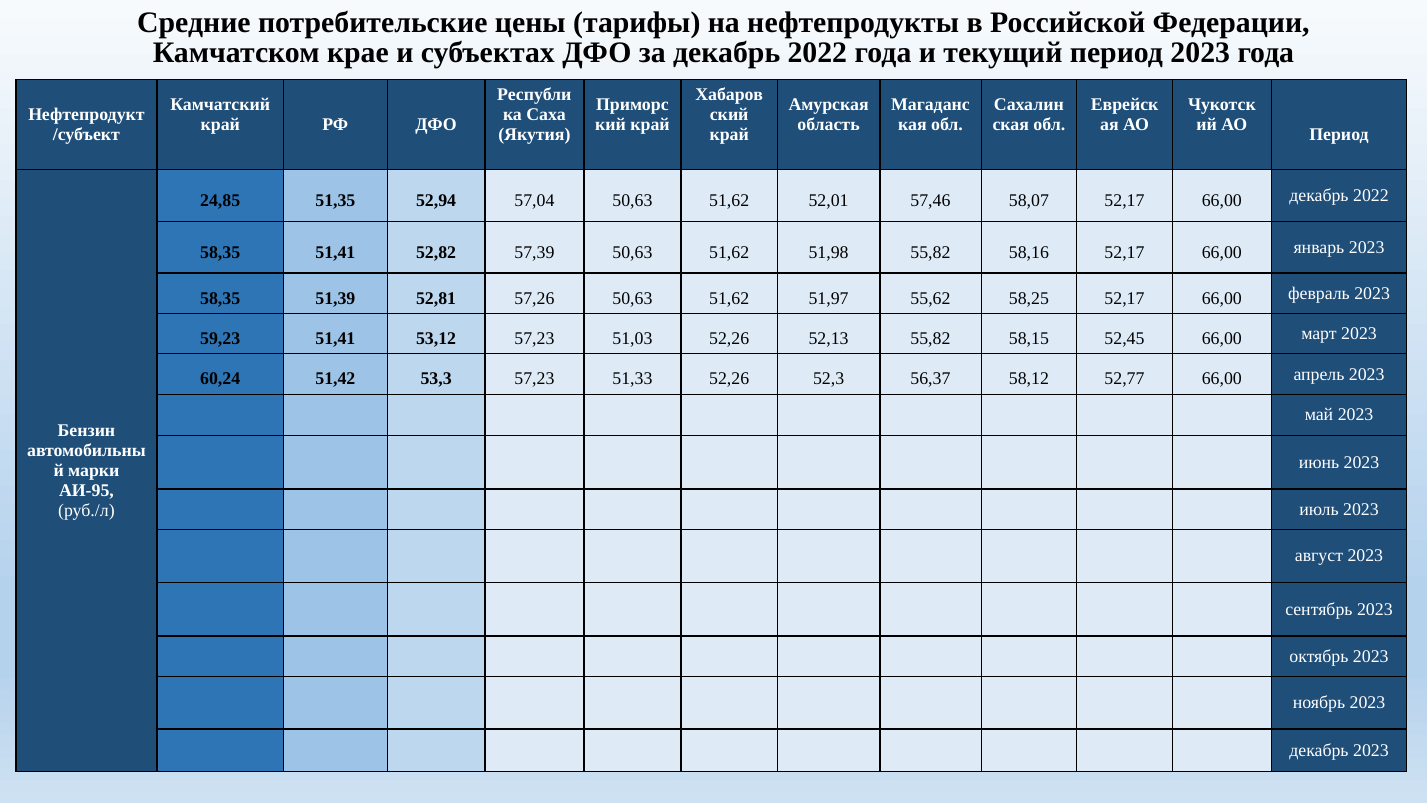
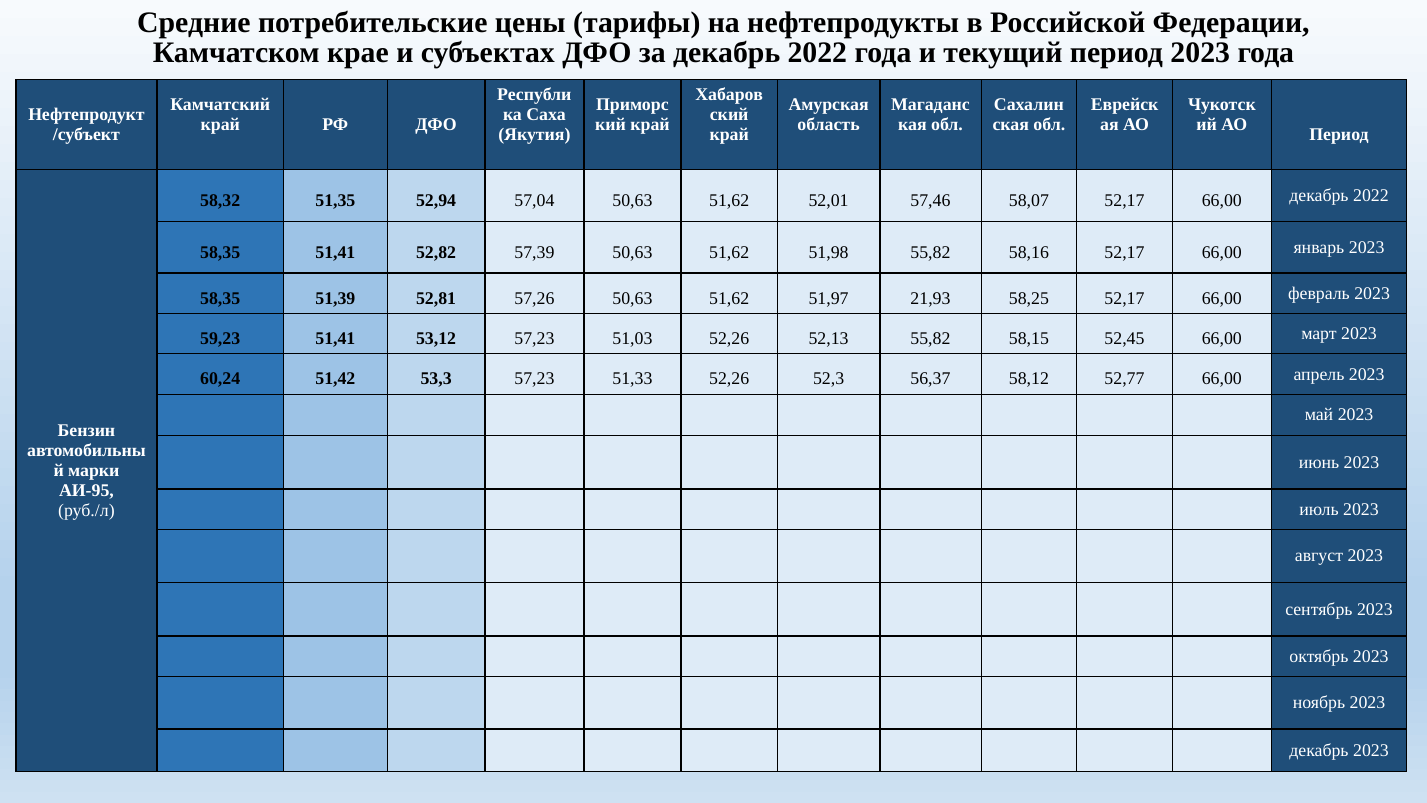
24,85: 24,85 -> 58,32 (220, 201)
55,62: 55,62 -> 21,93 (930, 298)
